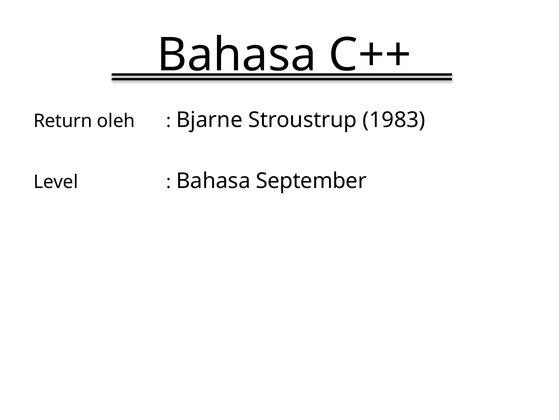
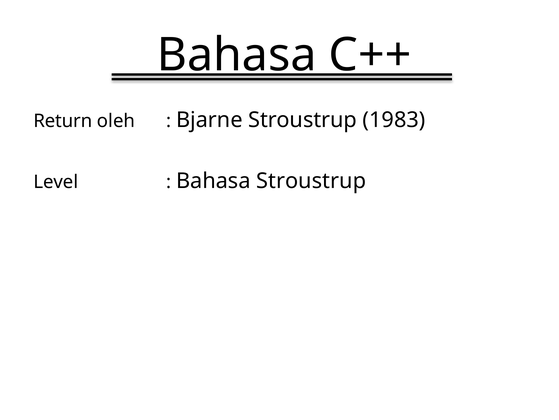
Bahasa September: September -> Stroustrup (311, 181)
